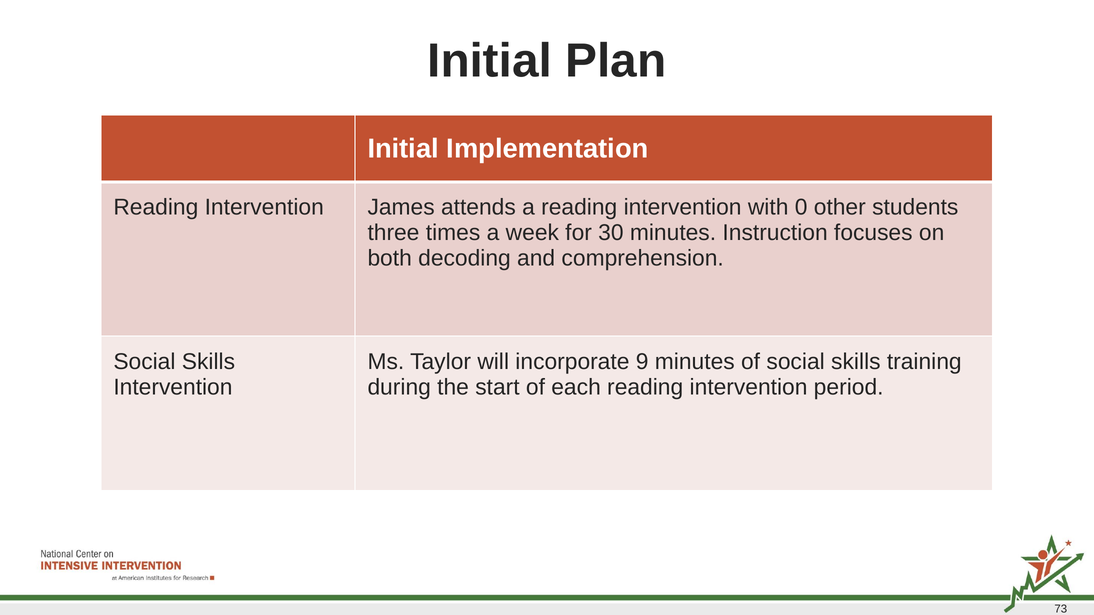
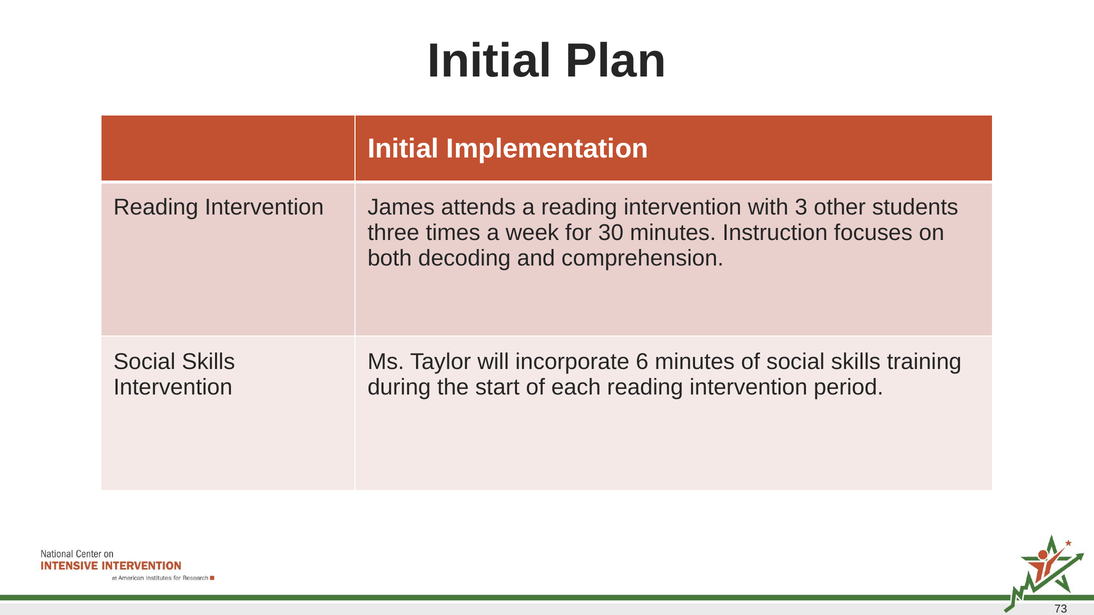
0: 0 -> 3 (801, 208)
9: 9 -> 6 (642, 362)
